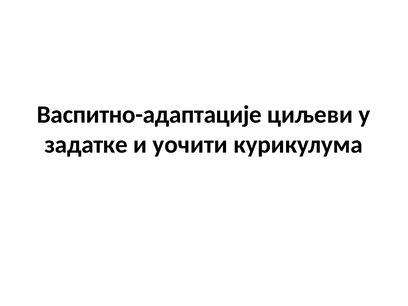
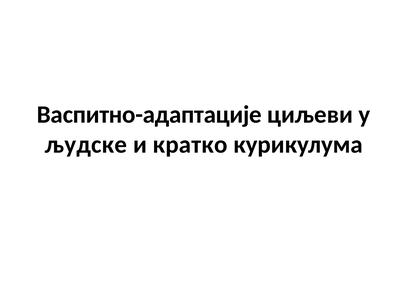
задатке: задатке -> људске (86, 145)
уочити: уочити -> кратко (190, 145)
